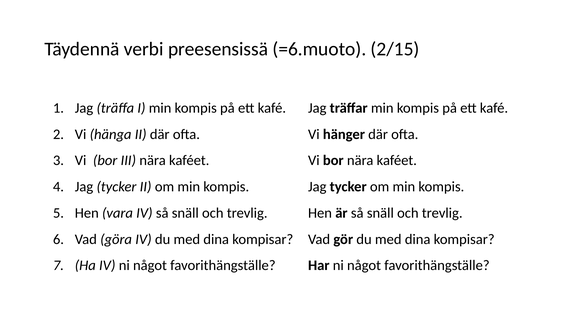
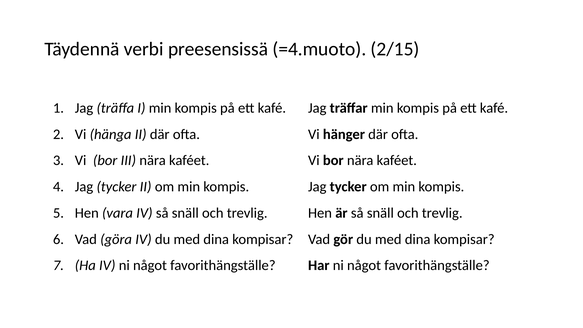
=6.muoto: =6.muoto -> =4.muoto (319, 49)
